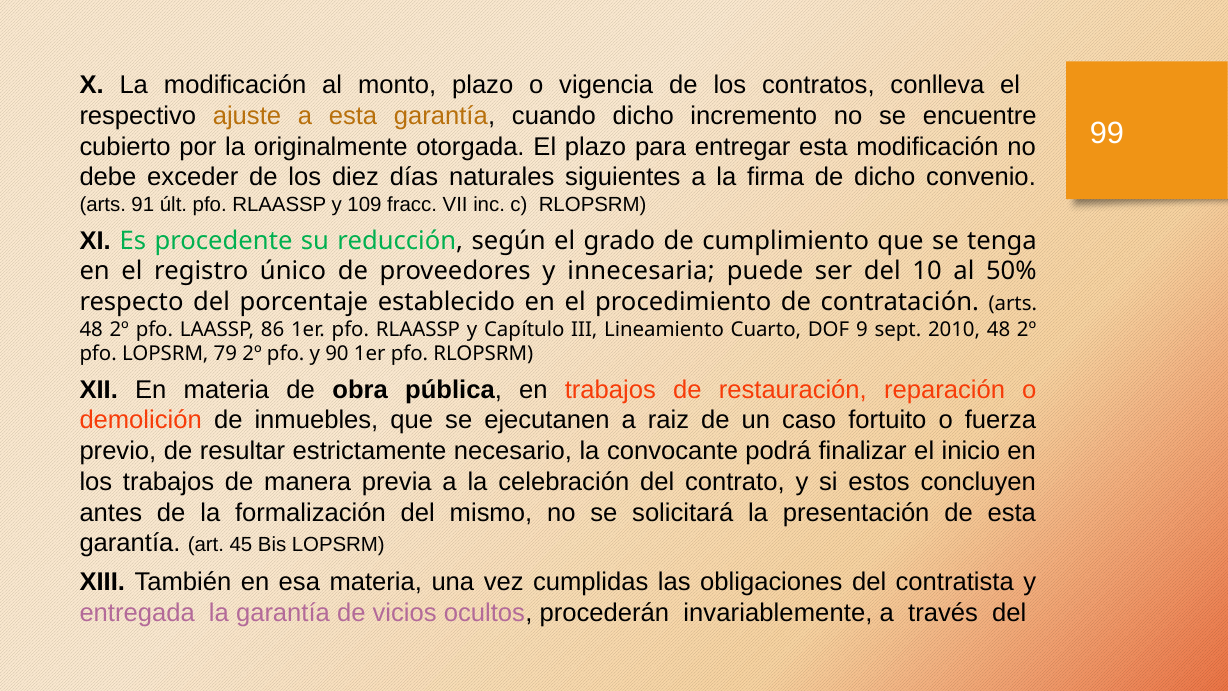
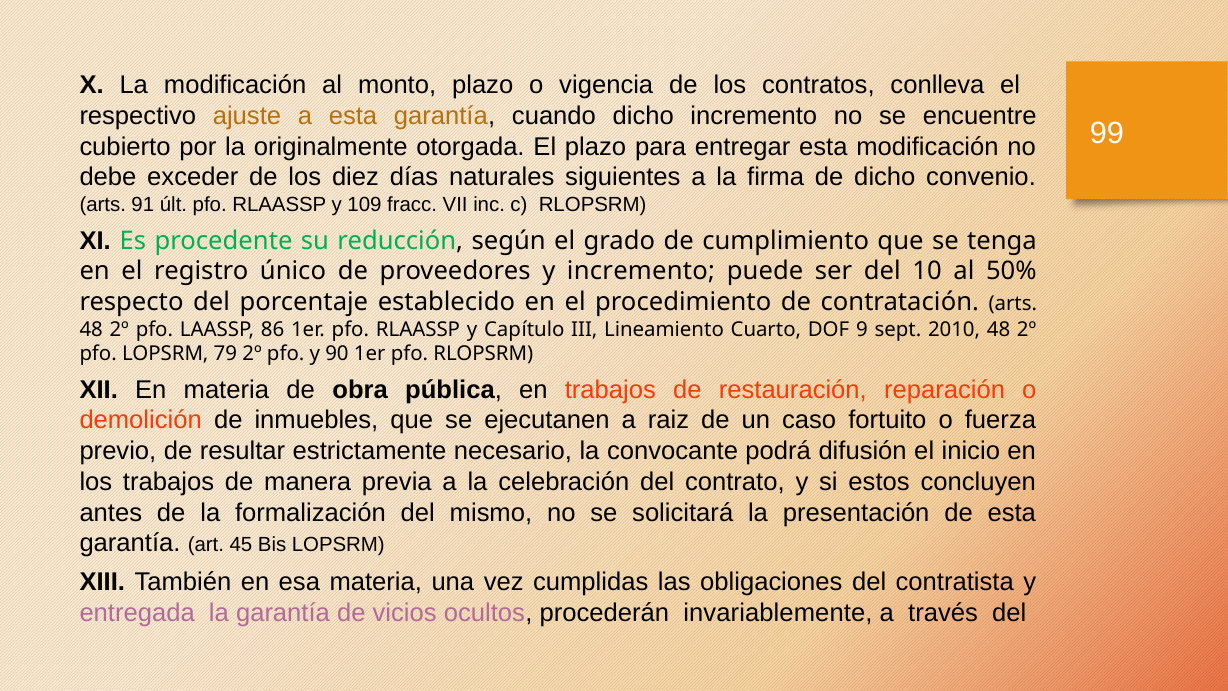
y innecesaria: innecesaria -> incremento (641, 271)
finalizar: finalizar -> difusión (863, 451)
